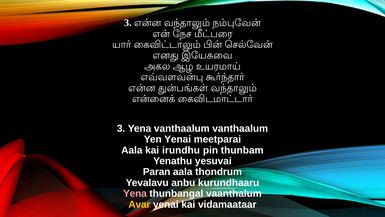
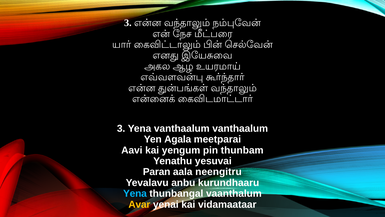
Yen Yenai: Yenai -> Agala (178, 139)
Aala: Aala -> Aavi (132, 150)
irundhu: irundhu -> yengum (181, 150)
thondrum: thondrum -> neengitru (219, 172)
Yena colour: pink -> light blue (135, 193)
